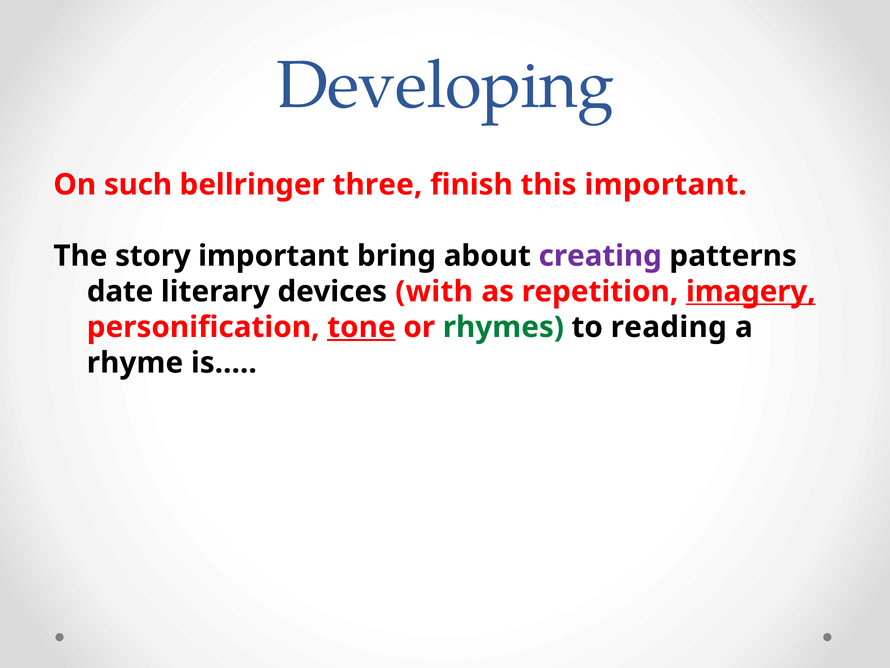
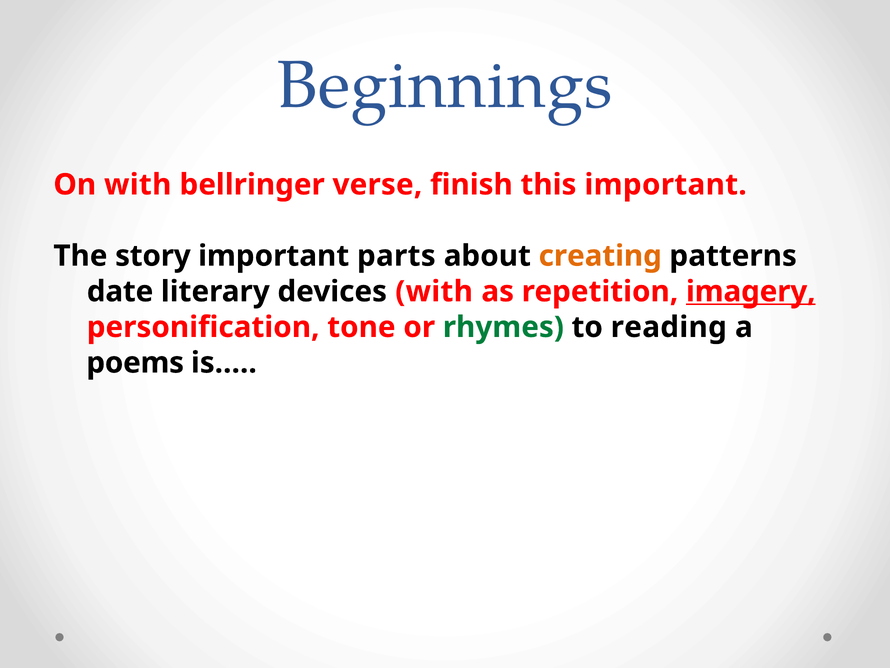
Developing: Developing -> Beginnings (445, 85)
On such: such -> with (138, 185)
three: three -> verse (377, 185)
bring: bring -> parts (396, 256)
creating colour: purple -> orange (600, 256)
tone underline: present -> none (361, 327)
rhyme: rhyme -> poems (135, 363)
